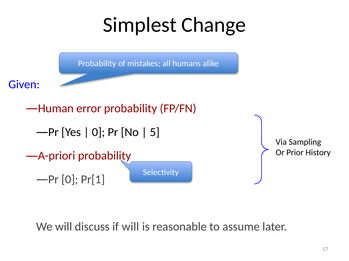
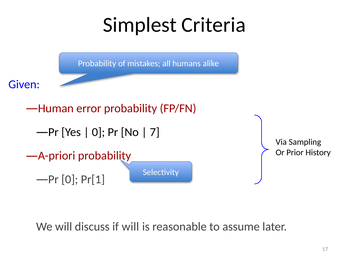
Change: Change -> Criteria (214, 25)
5: 5 -> 7 (155, 132)
